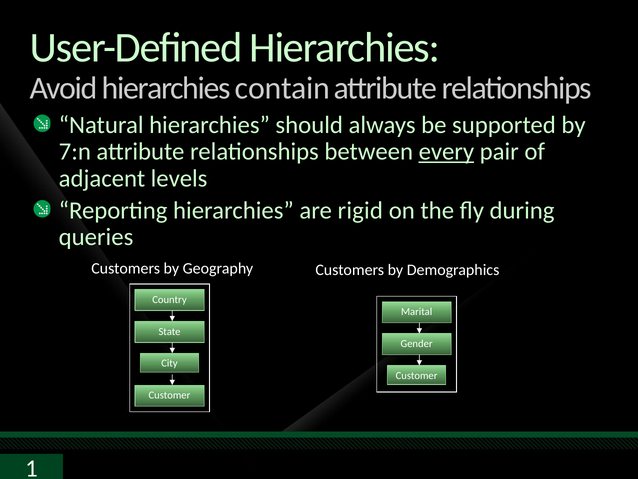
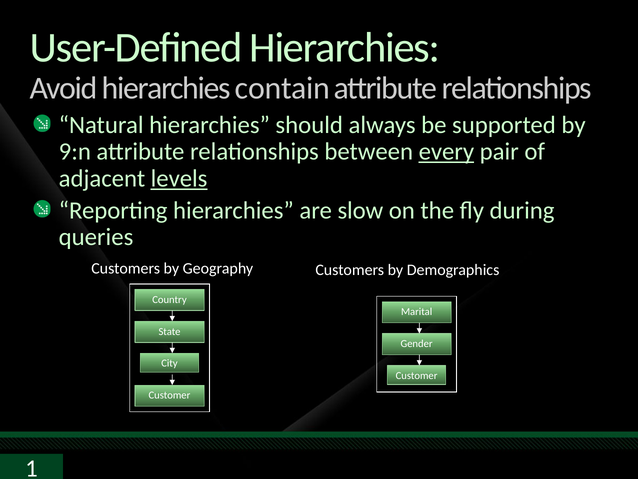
7:n: 7:n -> 9:n (75, 152)
levels underline: none -> present (179, 178)
rigid: rigid -> slow (360, 210)
